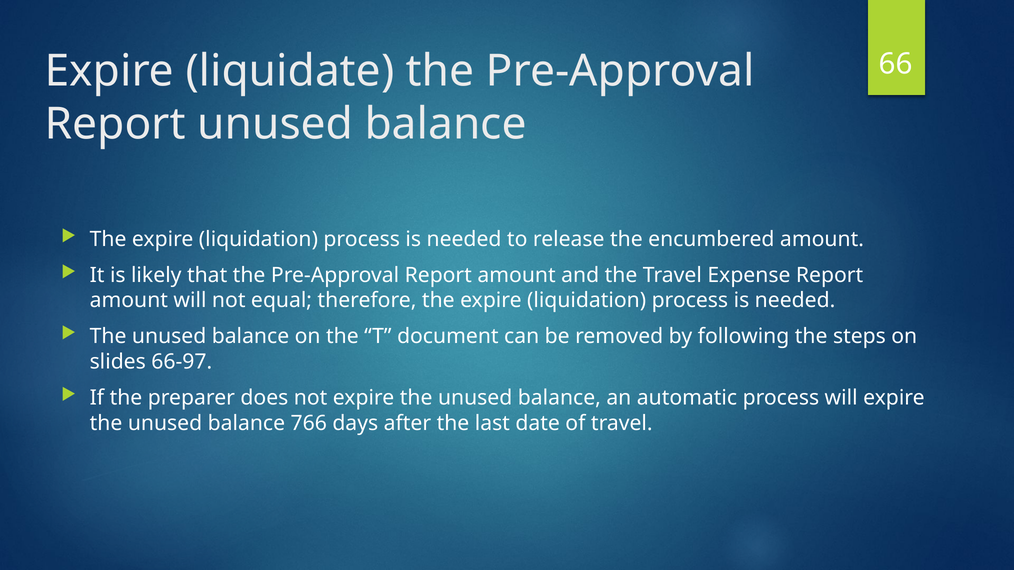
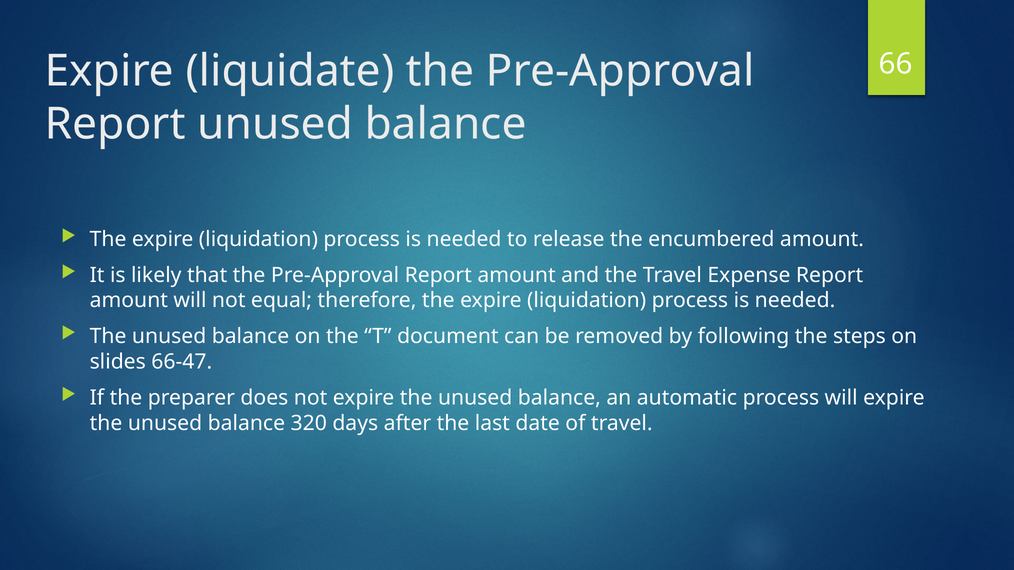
66-97: 66-97 -> 66-47 (182, 362)
766: 766 -> 320 (309, 423)
